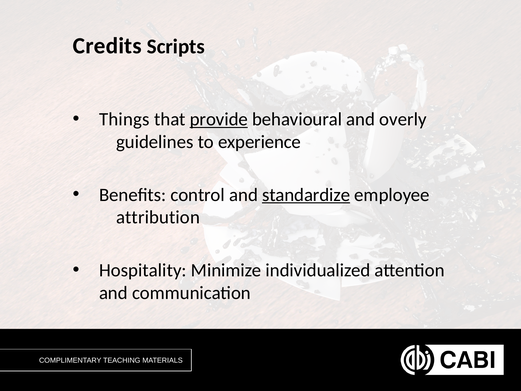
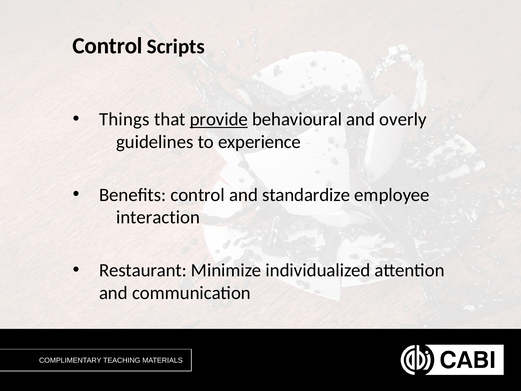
Credits: Credits -> Control (108, 46)
standardize underline: present -> none (306, 195)
attribution: attribution -> interaction (158, 217)
Hospitality: Hospitality -> Restaurant (143, 270)
